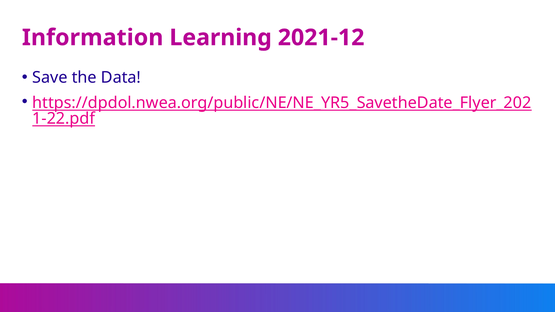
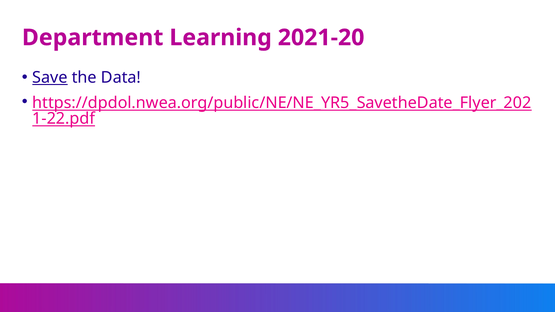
Information: Information -> Department (93, 38)
2021-12: 2021-12 -> 2021-20 (321, 38)
Save underline: none -> present (50, 78)
